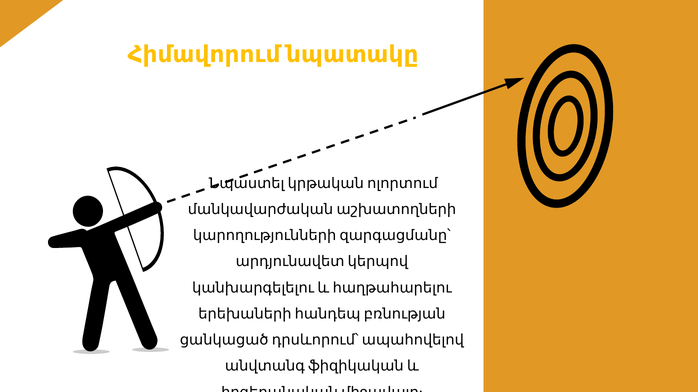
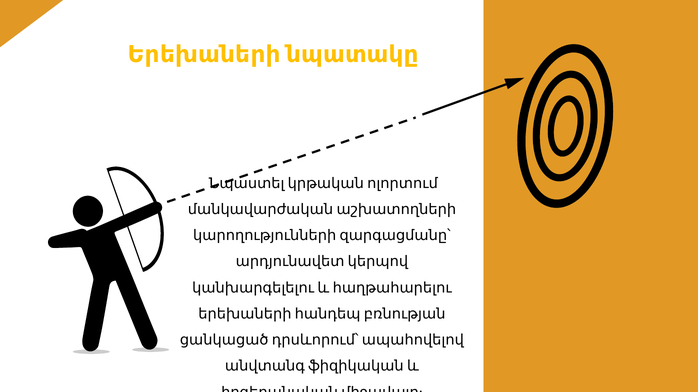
Հիմավորում: Հիմավորում -> Երեխաների (204, 55)
